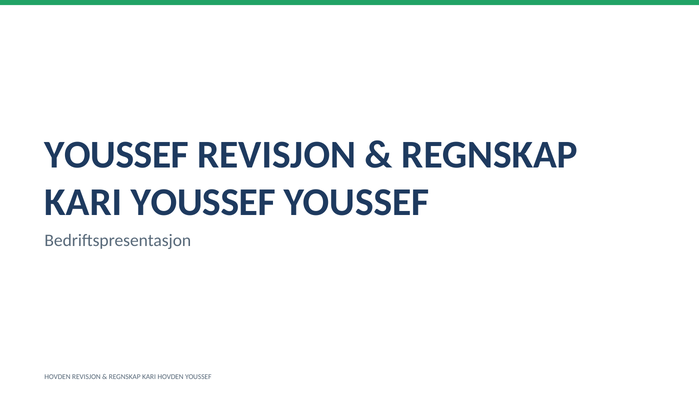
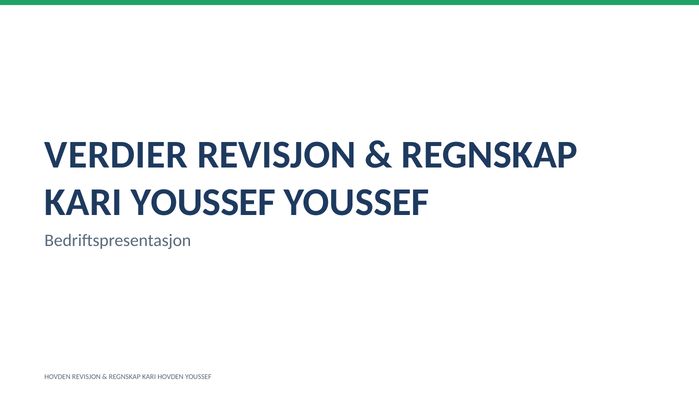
YOUSSEF: YOUSSEF -> VERDIER (116, 155)
